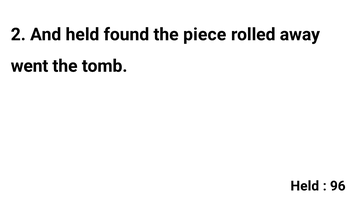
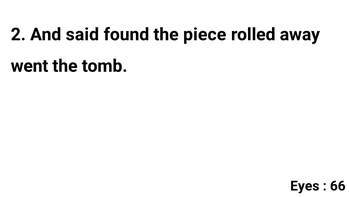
And held: held -> said (82, 34)
Held: Held -> Eyes (305, 185)
96: 96 -> 66 (338, 185)
